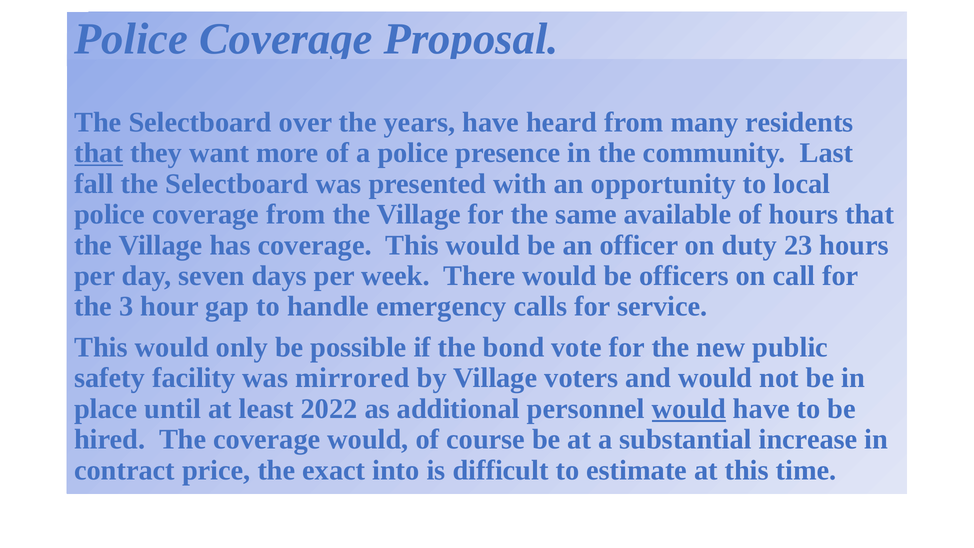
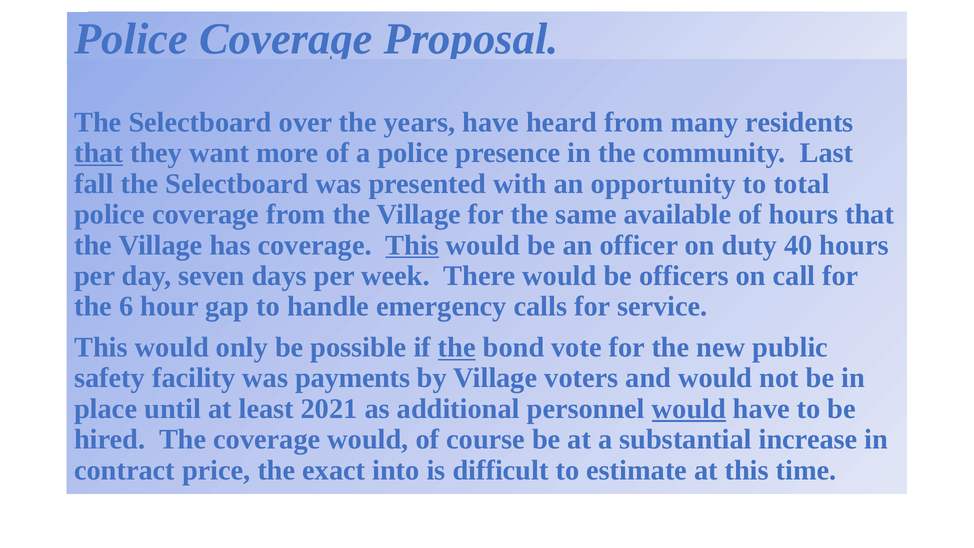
local: local -> total (802, 184)
This underline: none -> present (412, 245)
23: 23 -> 40 (798, 245)
3: 3 -> 6 (126, 306)
the underline: none -> present (457, 347)
mirrored: mirrored -> payments (353, 378)
2022: 2022 -> 2021 (329, 409)
